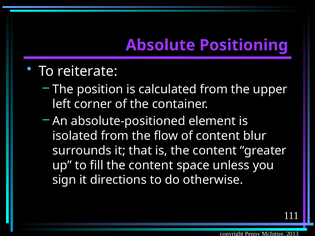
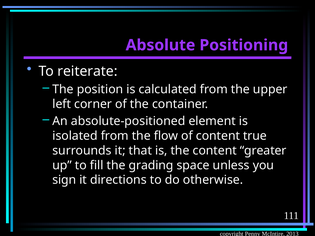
blur: blur -> true (255, 136)
fill the content: content -> grading (151, 165)
